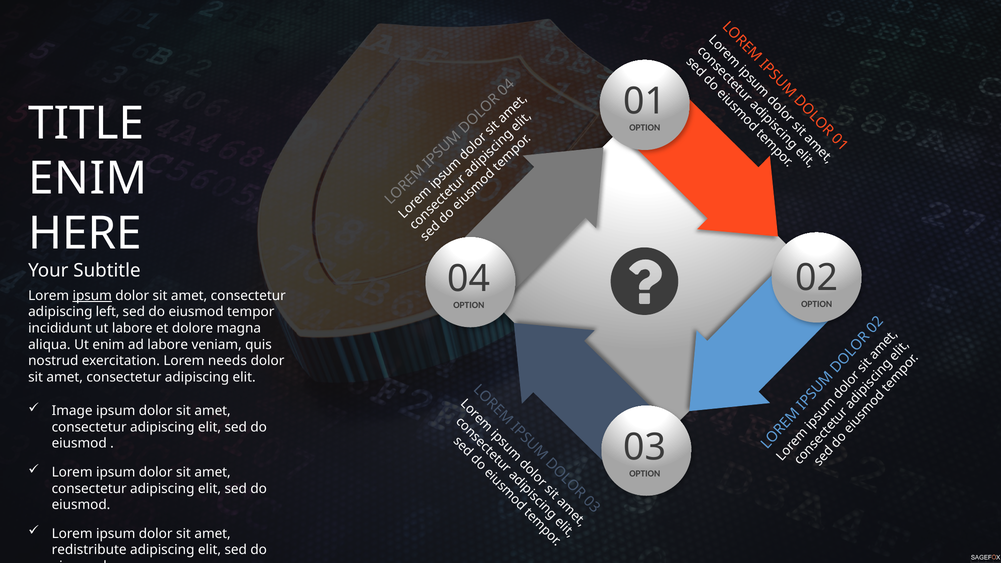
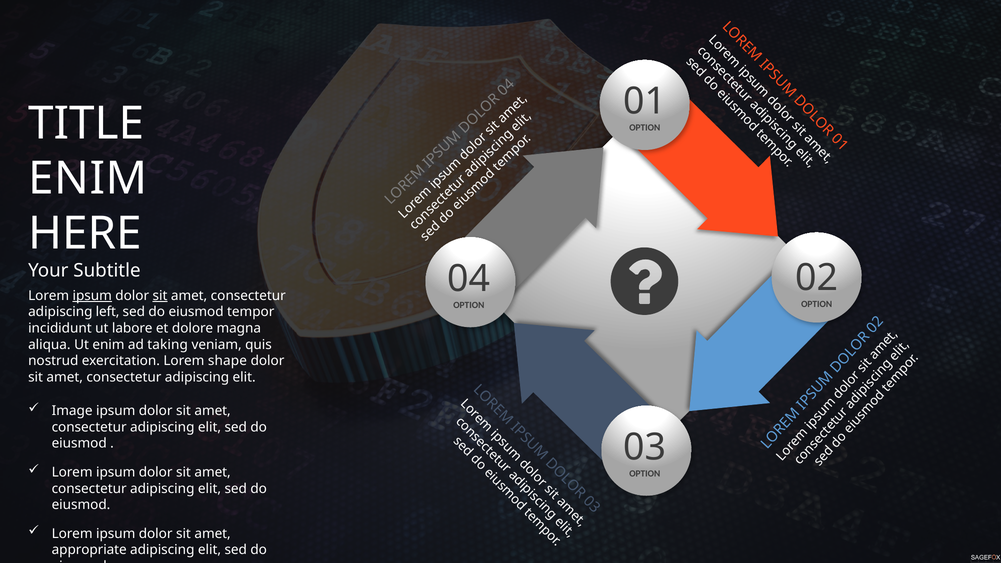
sit underline: none -> present (160, 296)
ad labore: labore -> taking (168, 345)
needs: needs -> shape (227, 361)
redistribute: redistribute -> appropriate (89, 550)
